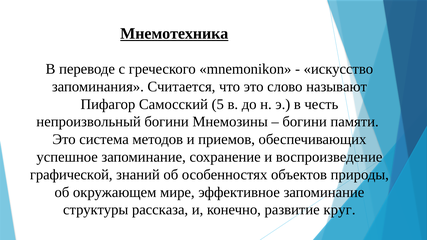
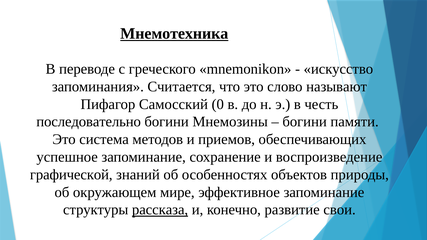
5: 5 -> 0 (218, 104)
непроизвольный: непроизвольный -> последовательно (89, 122)
рассказа underline: none -> present (160, 210)
круг: круг -> свои (340, 210)
